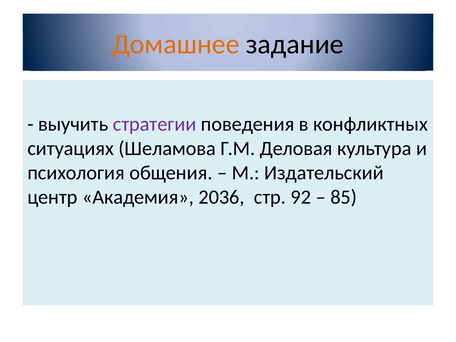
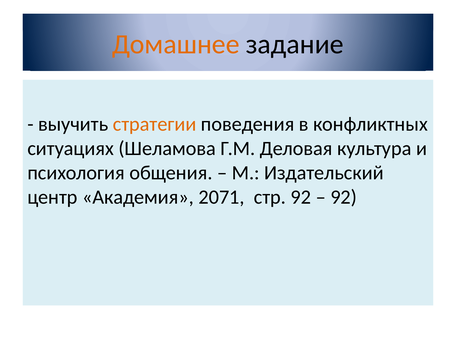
стратегии colour: purple -> orange (155, 124)
2036: 2036 -> 2071 (222, 197)
85: 85 -> 92 (344, 197)
